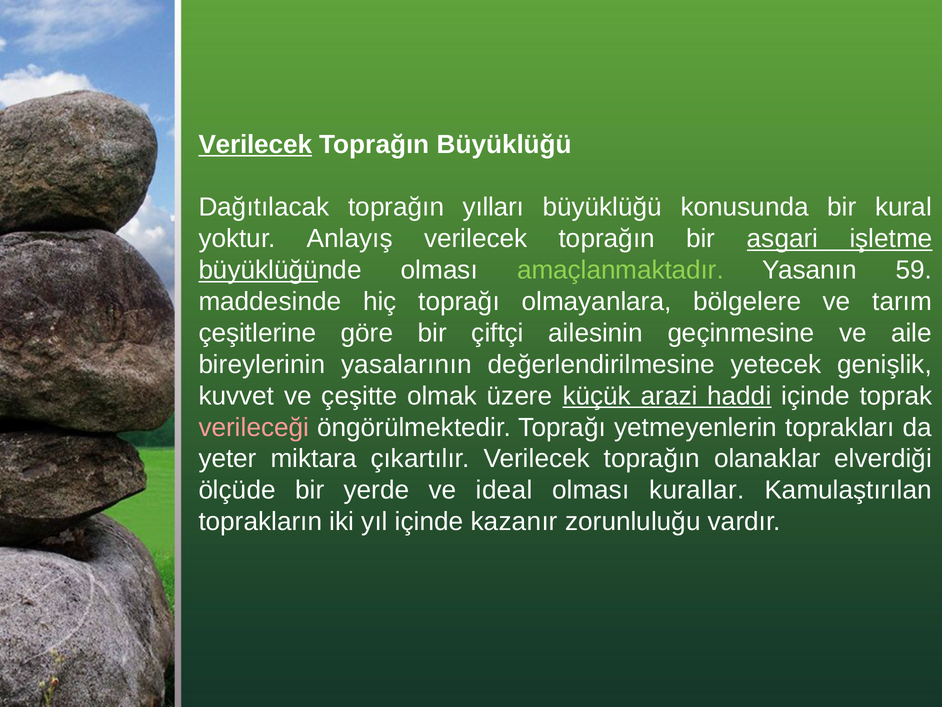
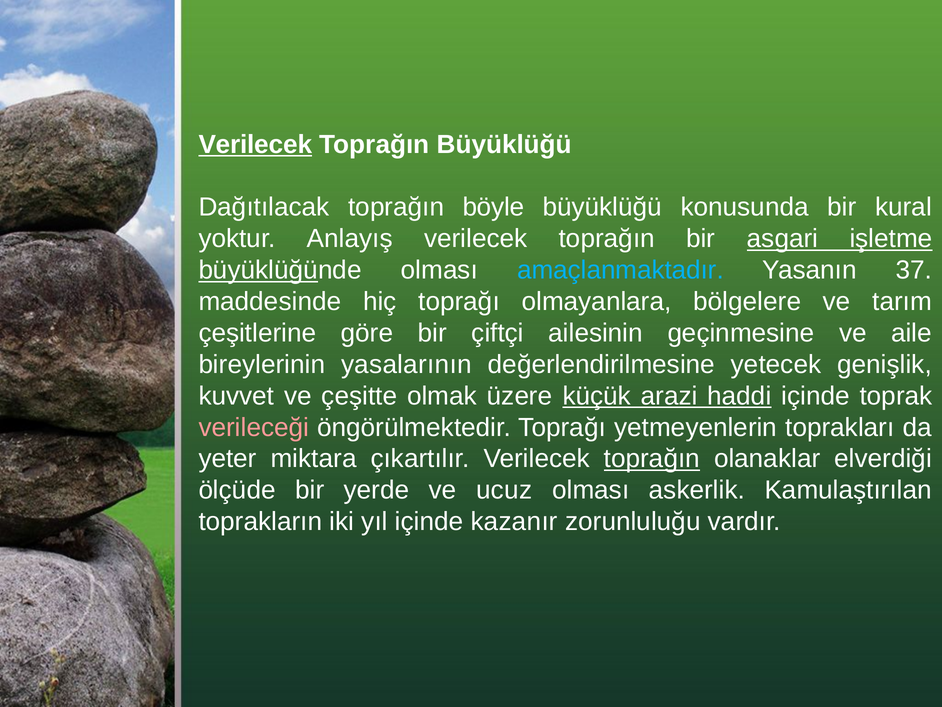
yılları: yılları -> böyle (493, 207)
amaçlanmaktadır colour: light green -> light blue (620, 270)
59: 59 -> 37 (914, 270)
toprağın underline: none -> present (652, 458)
ideal: ideal -> ucuz (504, 490)
kurallar: kurallar -> askerlik (697, 490)
